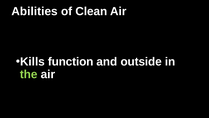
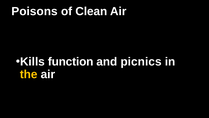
Abilities: Abilities -> Poisons (35, 11)
outside: outside -> picnics (141, 61)
the colour: light green -> yellow (29, 74)
